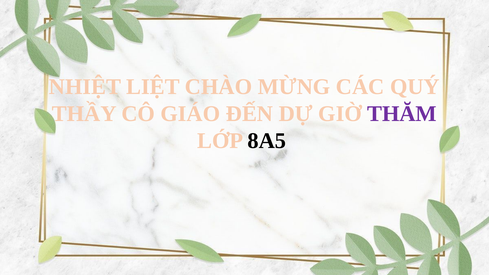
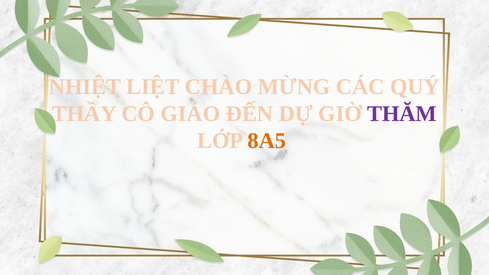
8A5 colour: black -> orange (267, 141)
